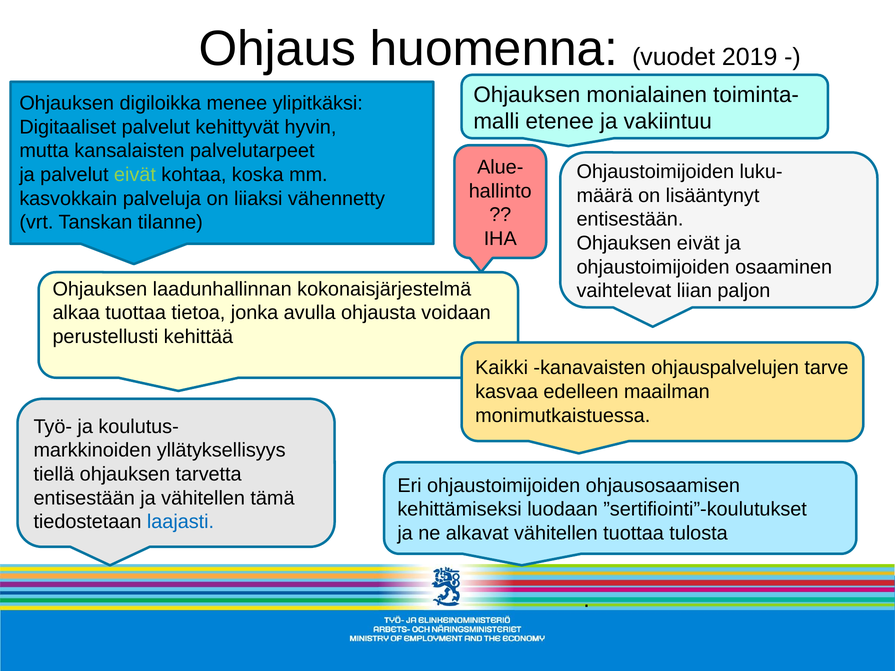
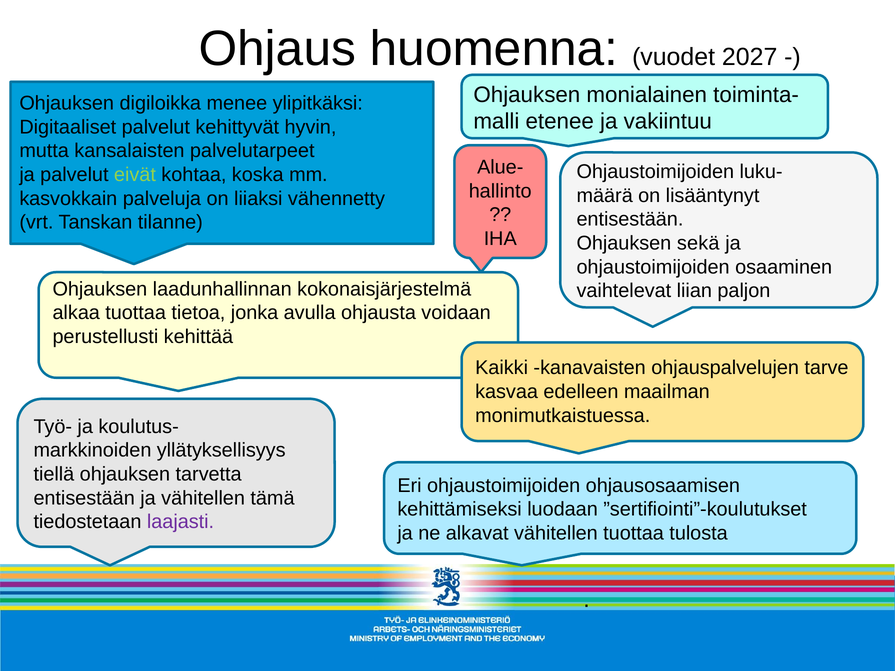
2019: 2019 -> 2027 (750, 57)
Ohjauksen eivät: eivät -> sekä (698, 243)
laajasti colour: blue -> purple (181, 522)
